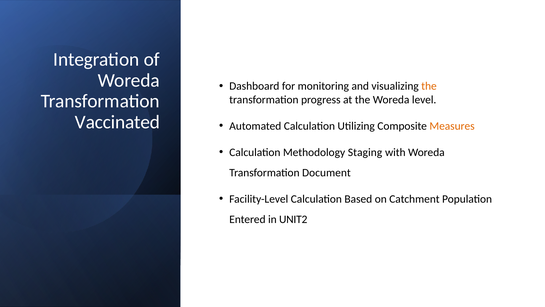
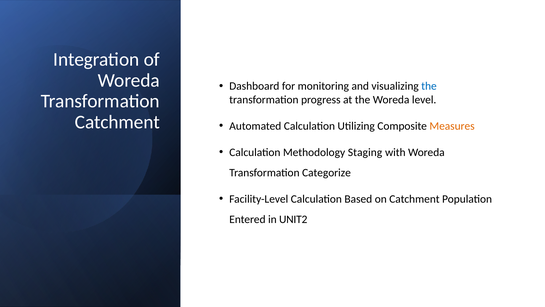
the colour: orange -> blue (429, 86)
Vaccinated: Vaccinated -> Catchment (117, 122)
Document: Document -> Categorize (326, 173)
